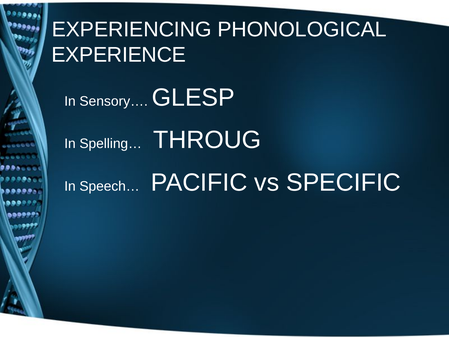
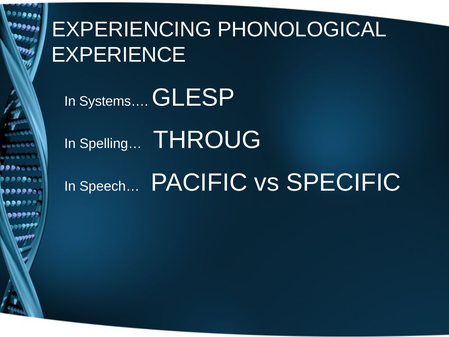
Sensory…: Sensory… -> Systems… (114, 101)
